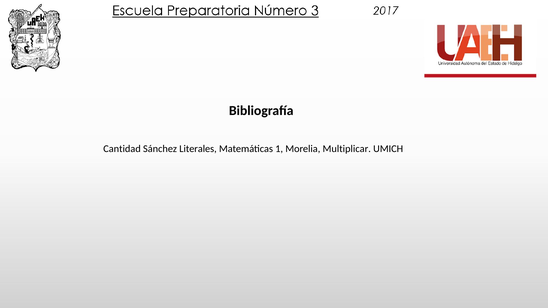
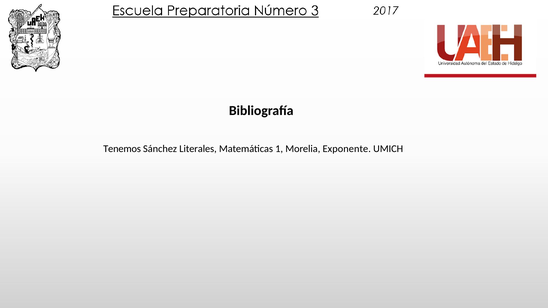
Cantidad: Cantidad -> Tenemos (122, 149)
Multiplicar: Multiplicar -> Exponente (347, 149)
